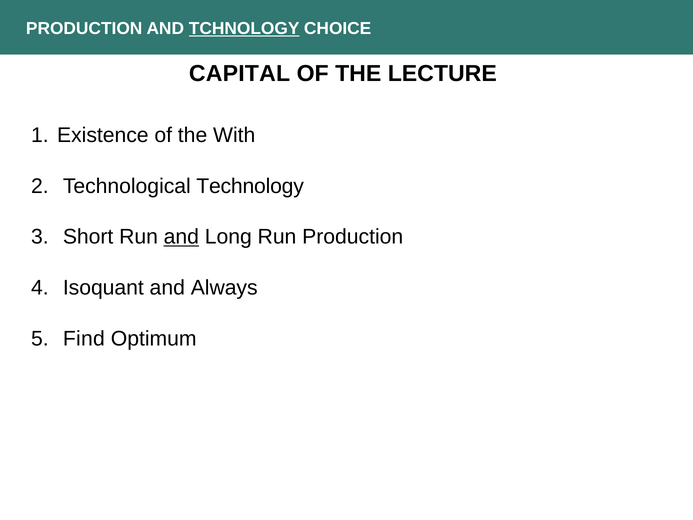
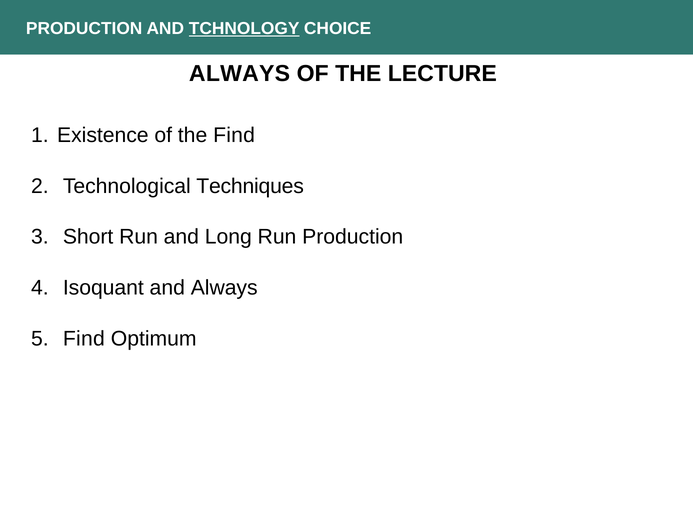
CAPITAL: CAPITAL -> ALWAYS (240, 73)
the With: With -> Find (234, 135)
Technology: Technology -> Techniques (250, 186)
and underline: present -> none (181, 237)
